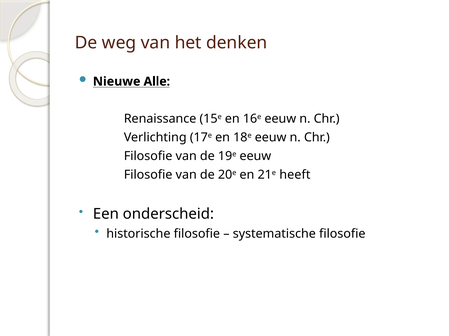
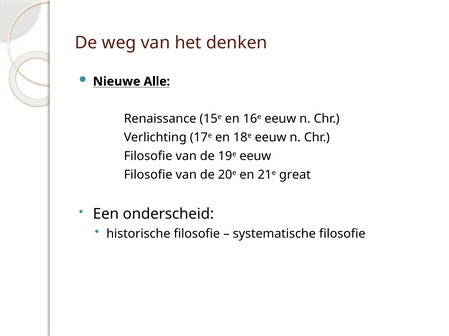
heeft: heeft -> great (295, 175)
